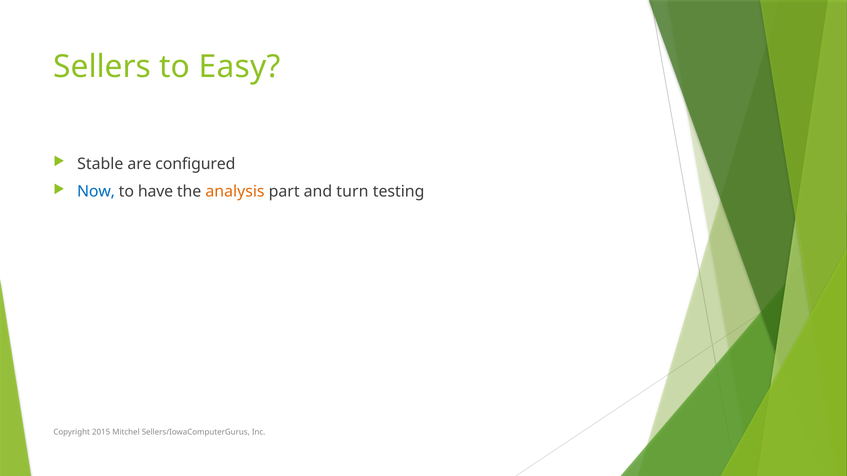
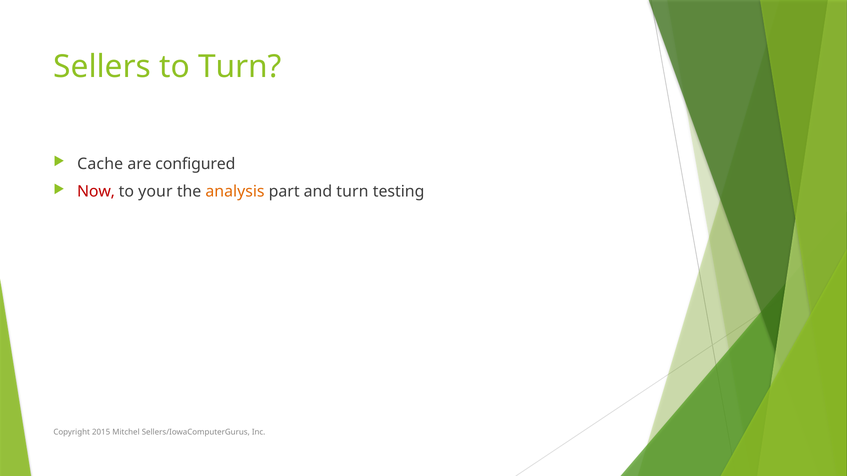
to Easy: Easy -> Turn (240, 67)
Stable: Stable -> Cache (100, 164)
Now colour: blue -> red (96, 192)
have: have -> your (155, 192)
